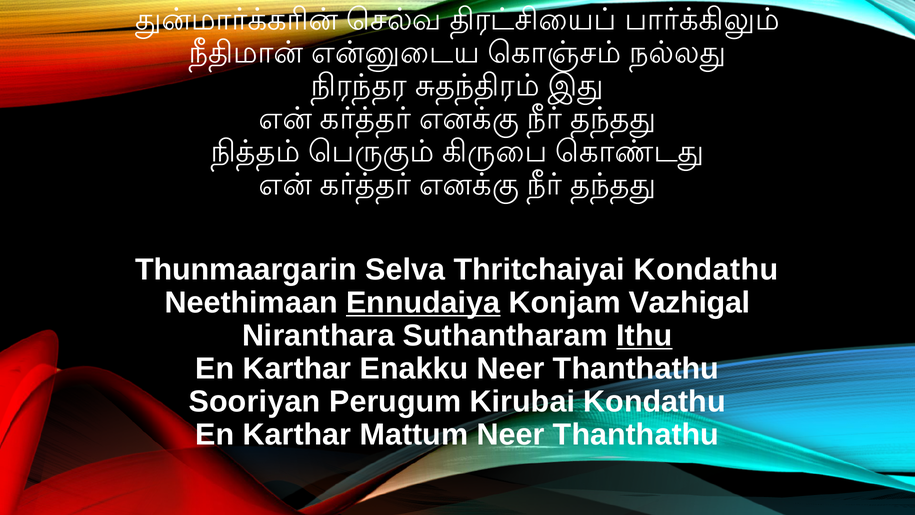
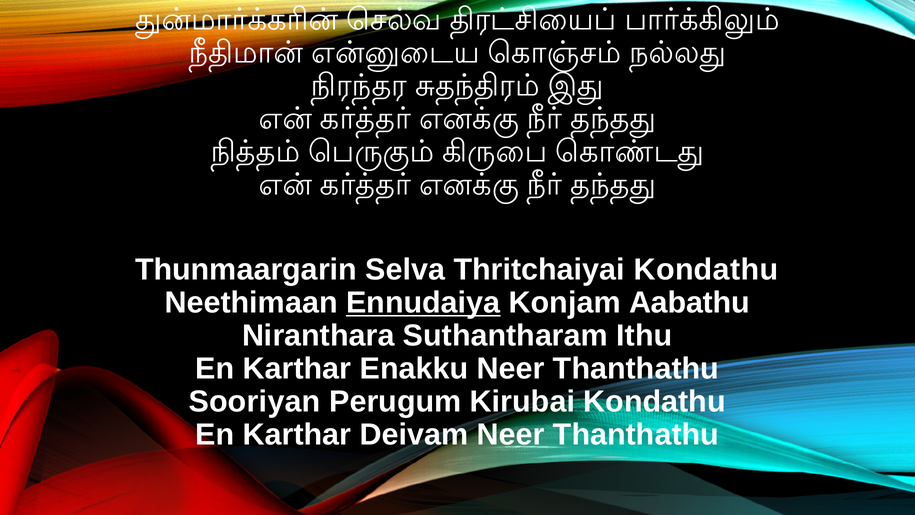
Vazhigal: Vazhigal -> Aabathu (689, 302)
Ithu underline: present -> none (644, 335)
Mattum: Mattum -> Deivam (414, 434)
